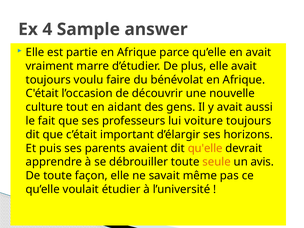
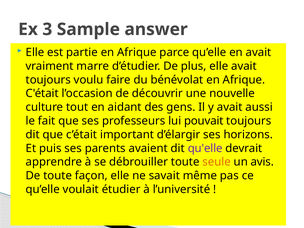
4: 4 -> 3 (47, 29)
voiture: voiture -> pouvait (204, 121)
qu'elle colour: orange -> purple (205, 148)
